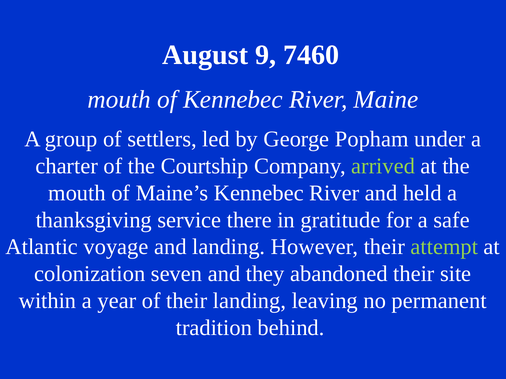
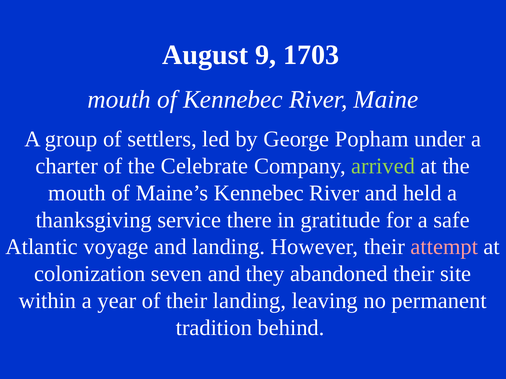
7460: 7460 -> 1703 (311, 55)
Courtship: Courtship -> Celebrate (205, 166)
attempt colour: light green -> pink (444, 247)
